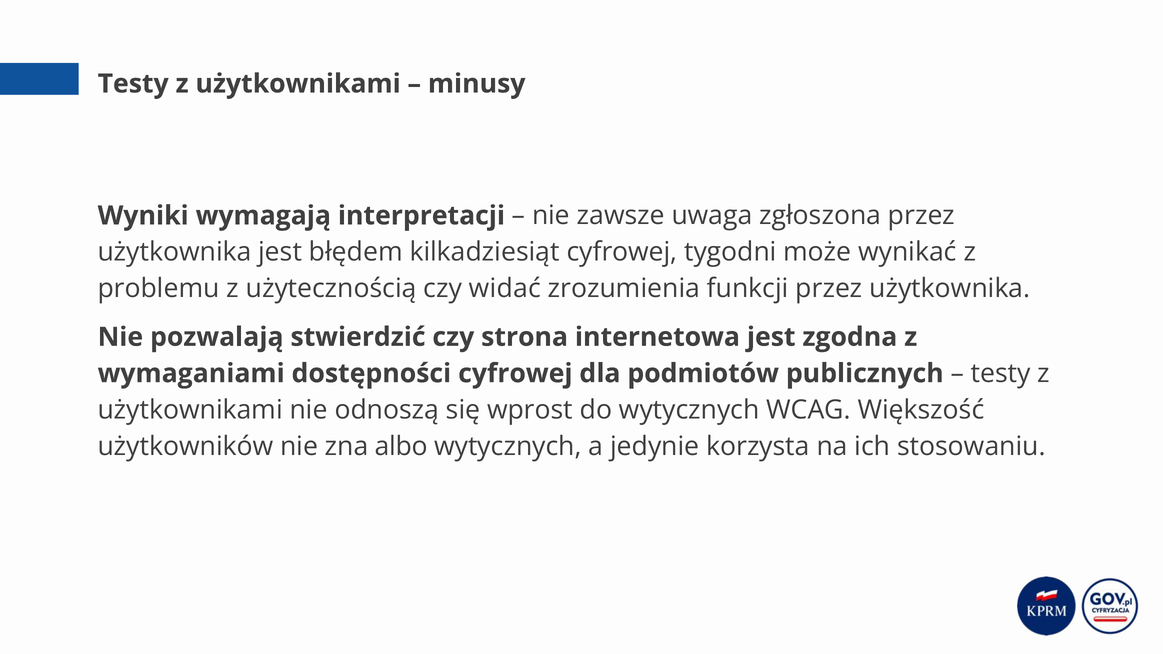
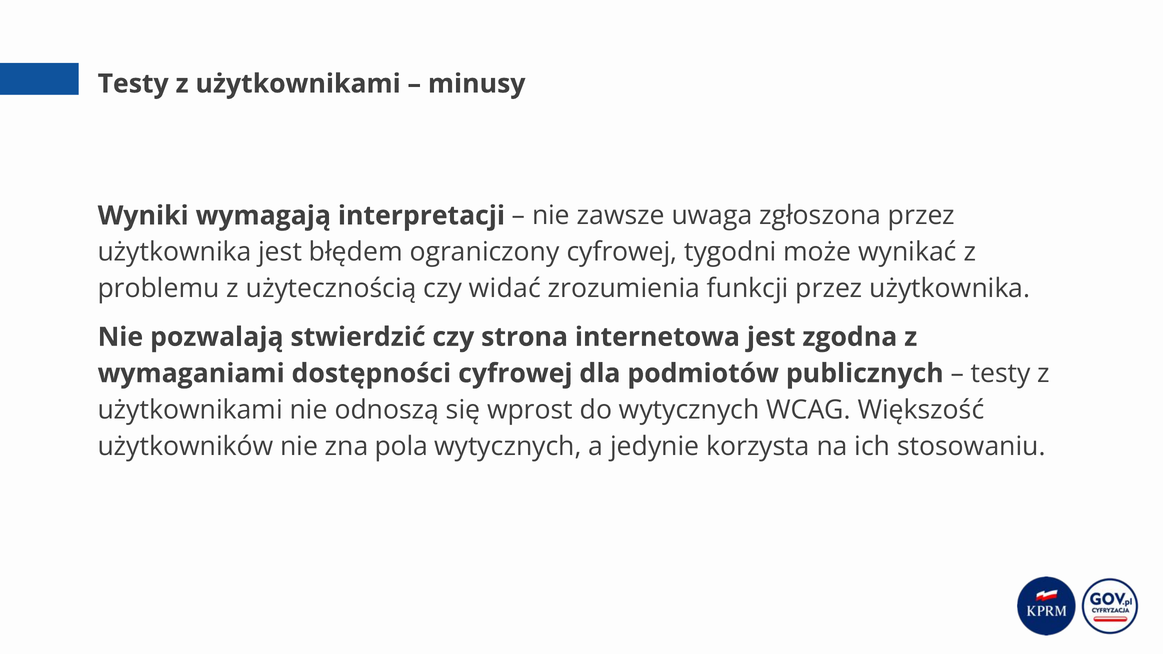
kilkadziesiąt: kilkadziesiąt -> ograniczony (485, 252)
albo: albo -> pola (401, 446)
